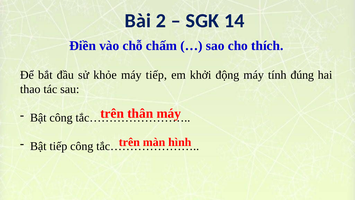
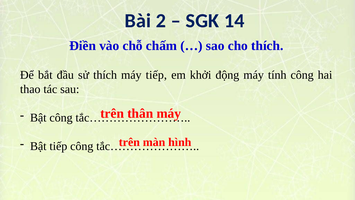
sử khỏe: khỏe -> thích (105, 75)
tính đúng: đúng -> công (302, 75)
